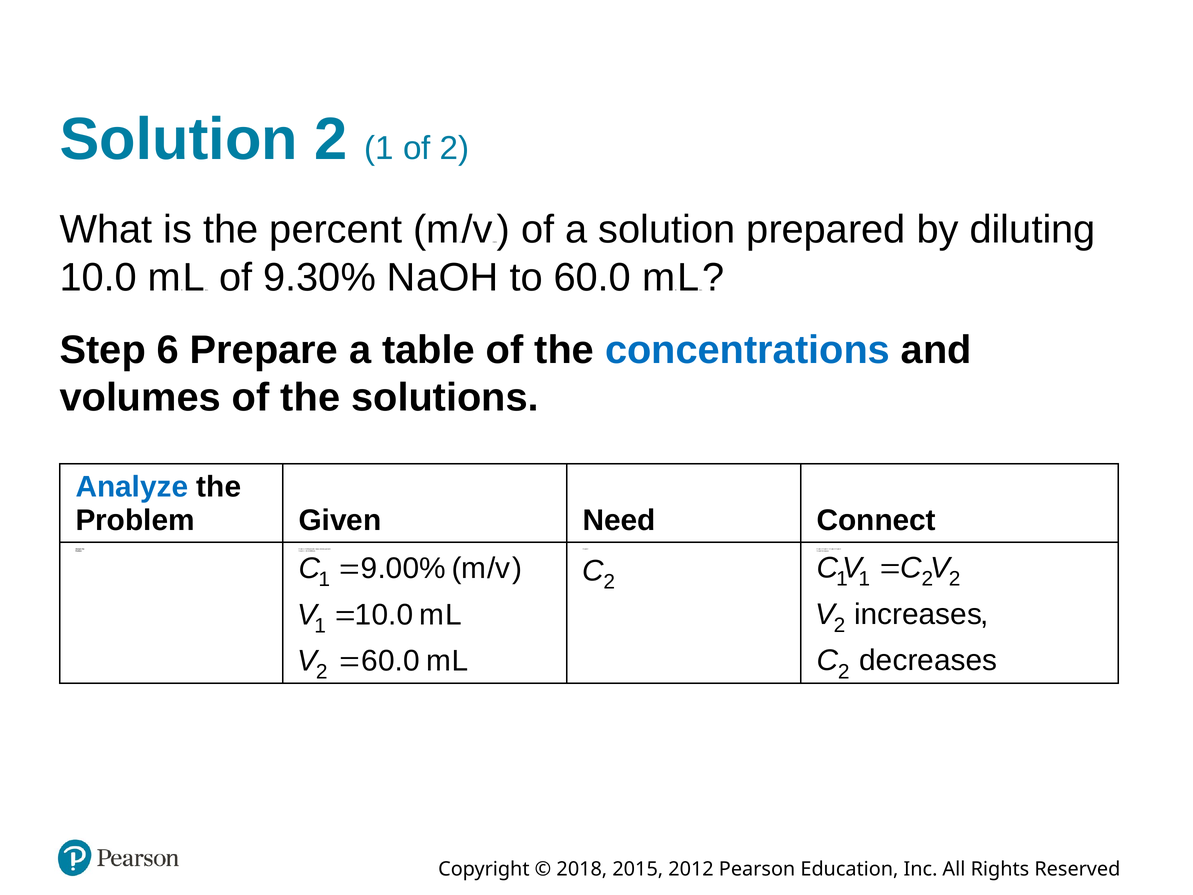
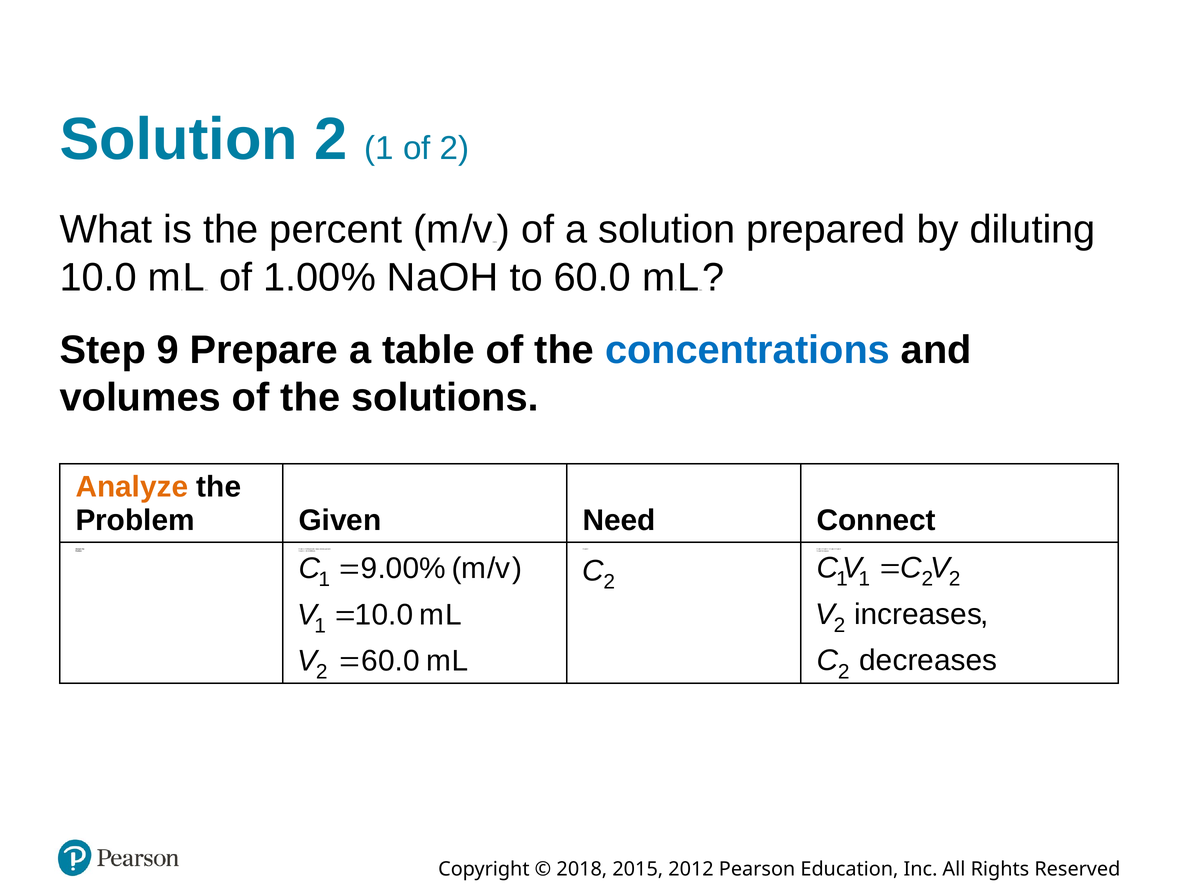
9.30%: 9.30% -> 1.00% (320, 277)
6: 6 -> 9 (168, 350)
Analyze colour: blue -> orange (132, 487)
